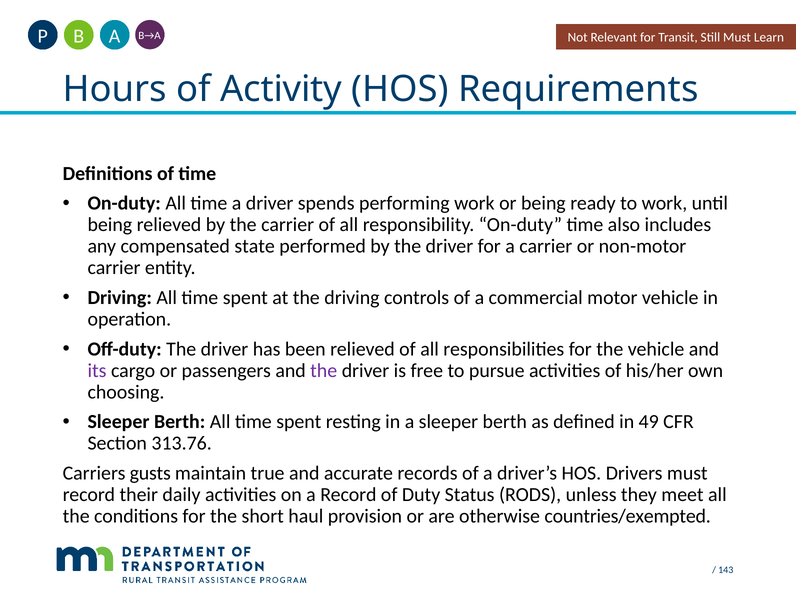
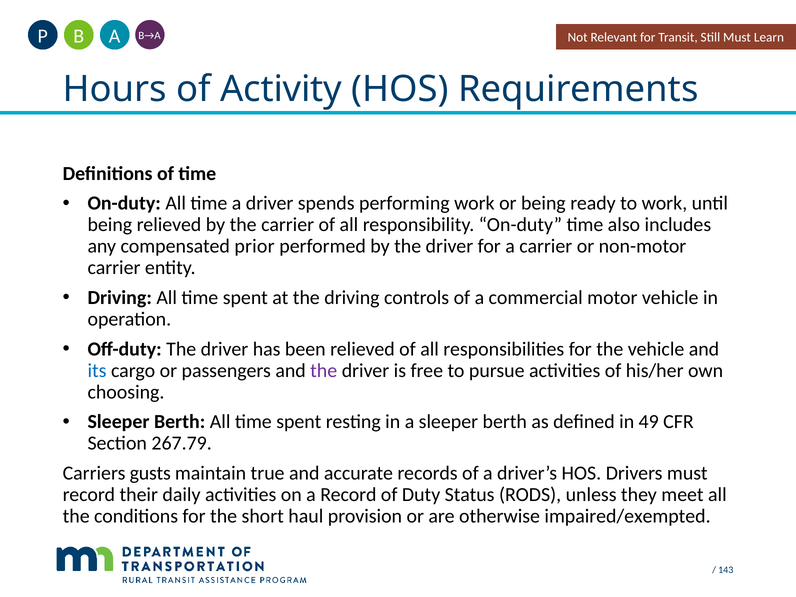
state: state -> prior (255, 246)
its colour: purple -> blue (97, 370)
313.76: 313.76 -> 267.79 (182, 443)
countries/exempted: countries/exempted -> impaired/exempted (628, 516)
